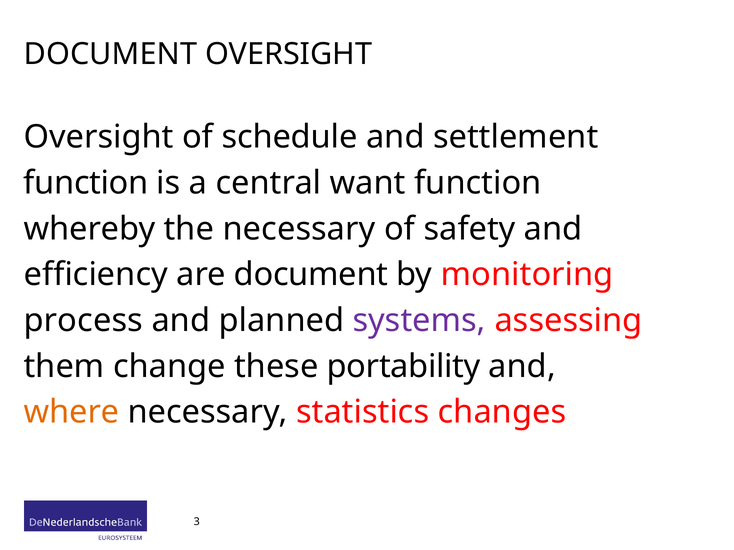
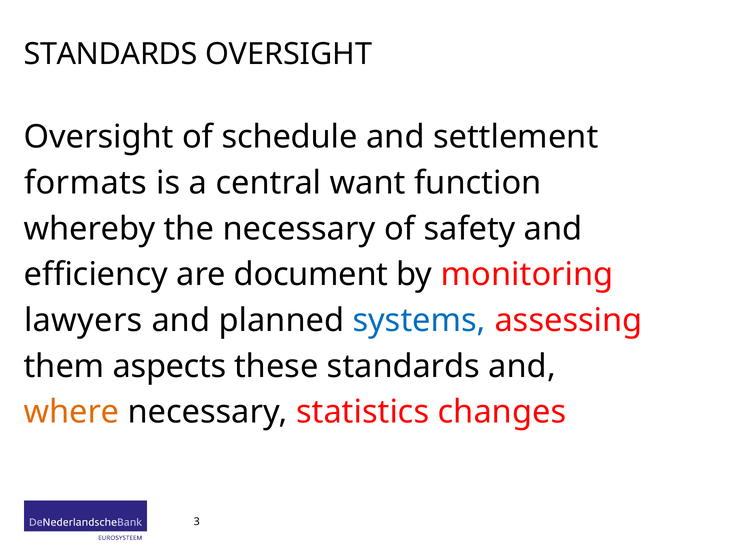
DOCUMENT: DOCUMENT -> STANDARDS (111, 54)
function: function -> formats (86, 183)
process: process -> lawyers (83, 321)
systems colour: purple -> blue (419, 321)
change: change -> aspects (169, 367)
these portability: portability -> standards (404, 367)
